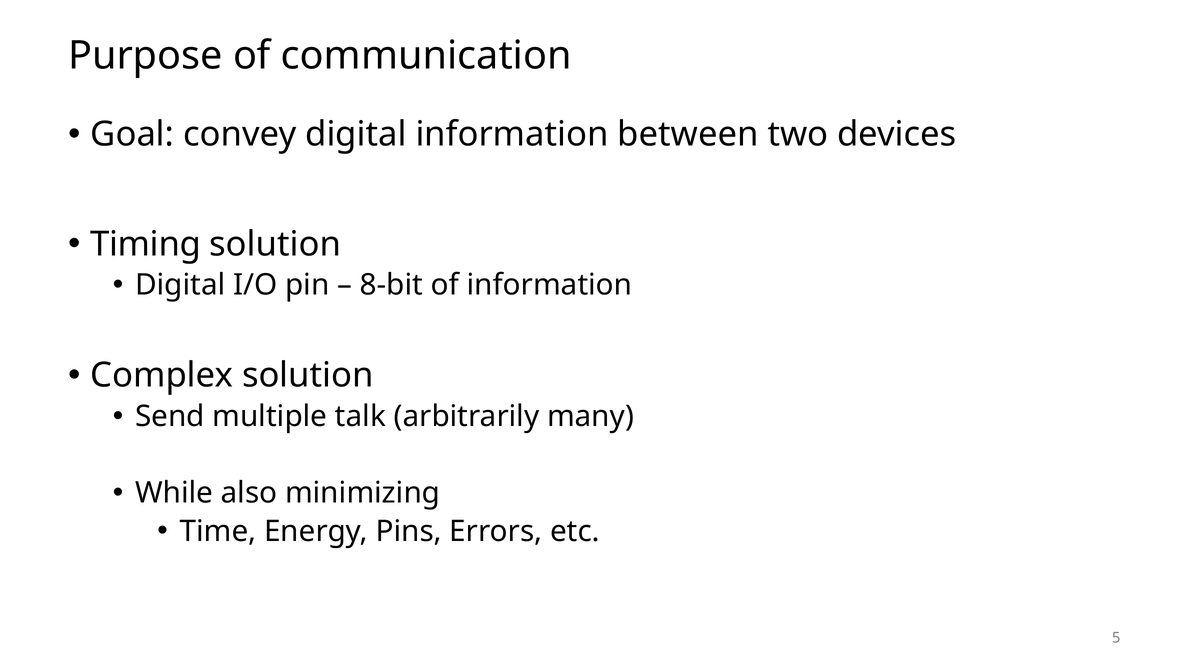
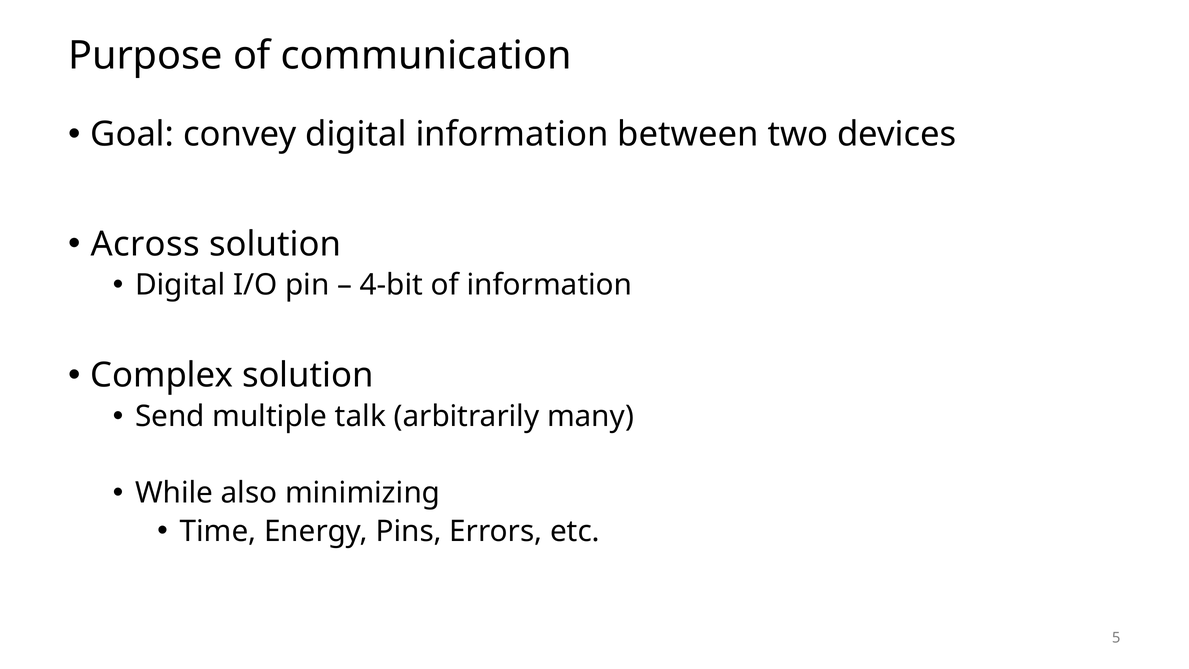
Timing: Timing -> Across (145, 244)
8-bit: 8-bit -> 4-bit (391, 285)
